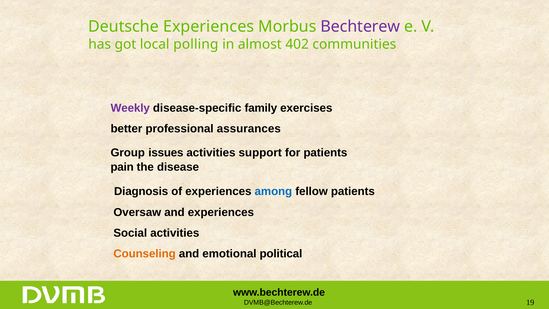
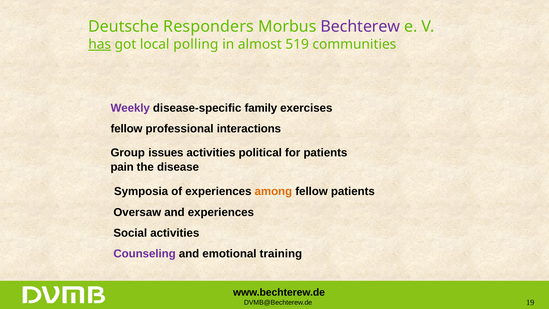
Deutsche Experiences: Experiences -> Responders (209, 27)
has underline: none -> present (100, 44)
402: 402 -> 519 (297, 44)
better: better -> fellow (127, 129)
assurances: assurances -> interactions (249, 129)
support: support -> political (260, 153)
Diagnosis: Diagnosis -> Symposia (141, 191)
among colour: blue -> orange (273, 191)
Counseling colour: orange -> purple (145, 253)
political: political -> training (281, 253)
